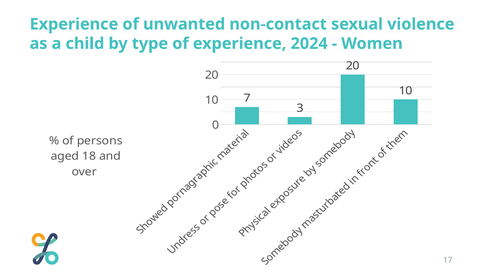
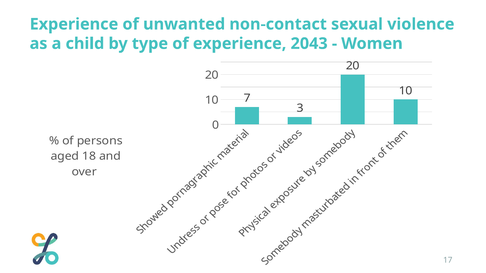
2024: 2024 -> 2043 (309, 44)
